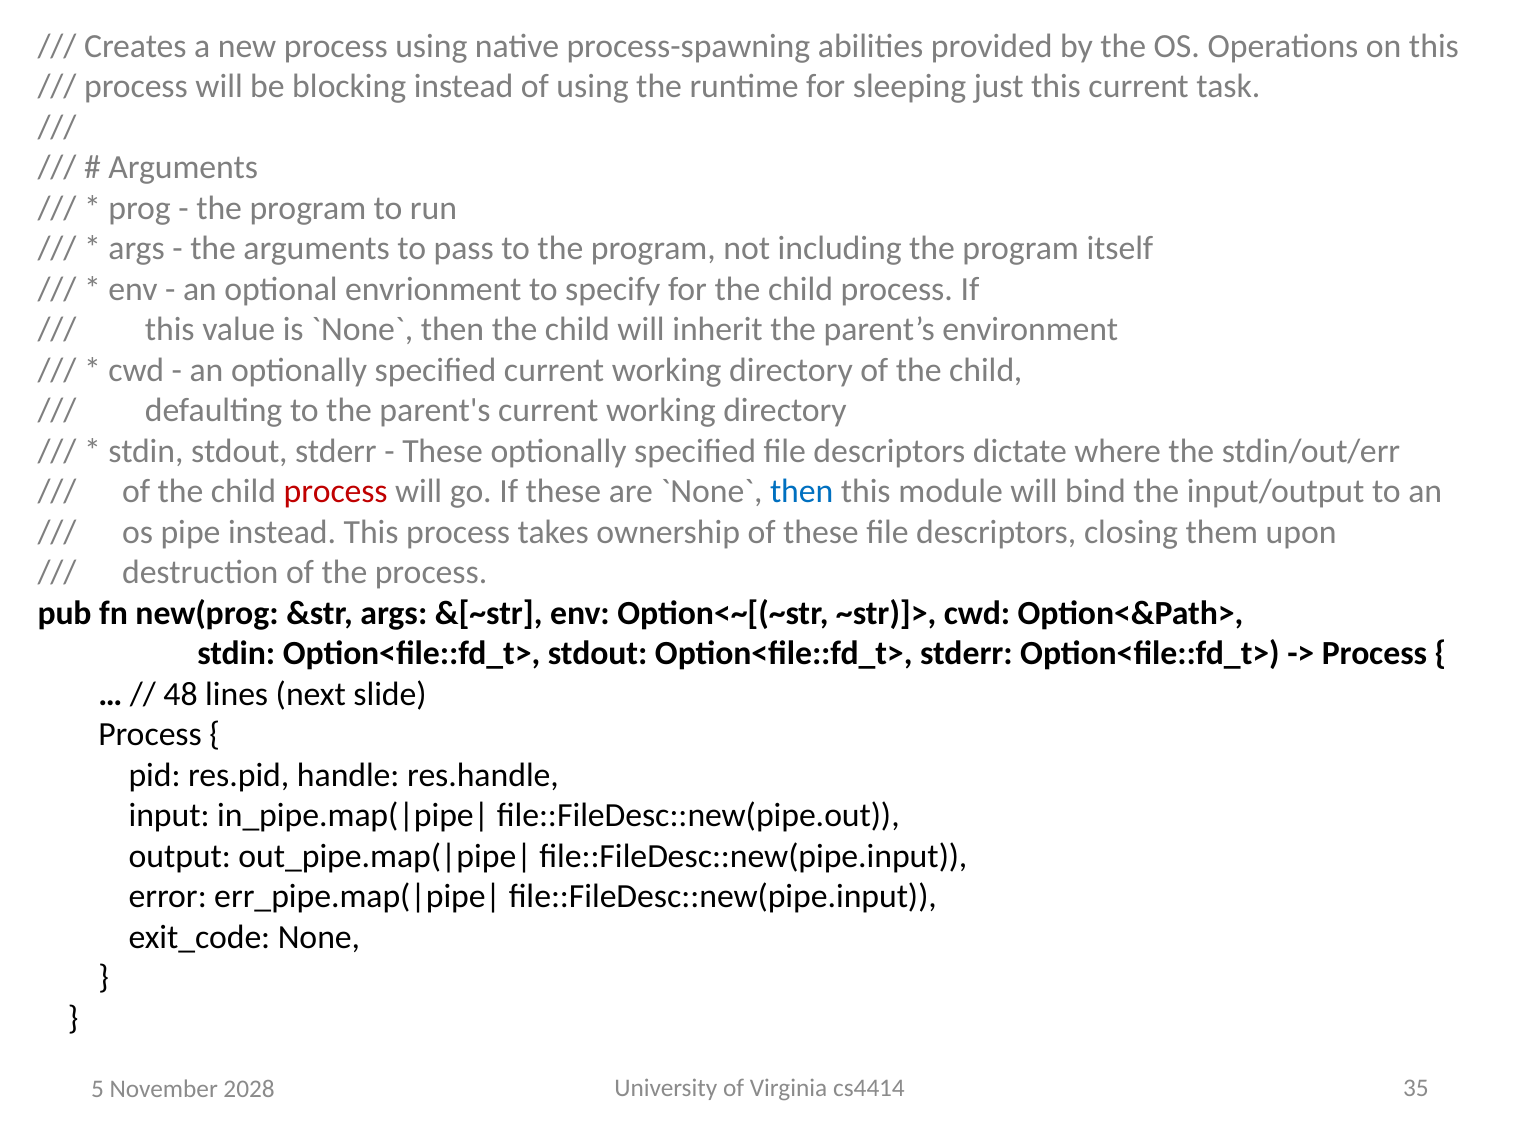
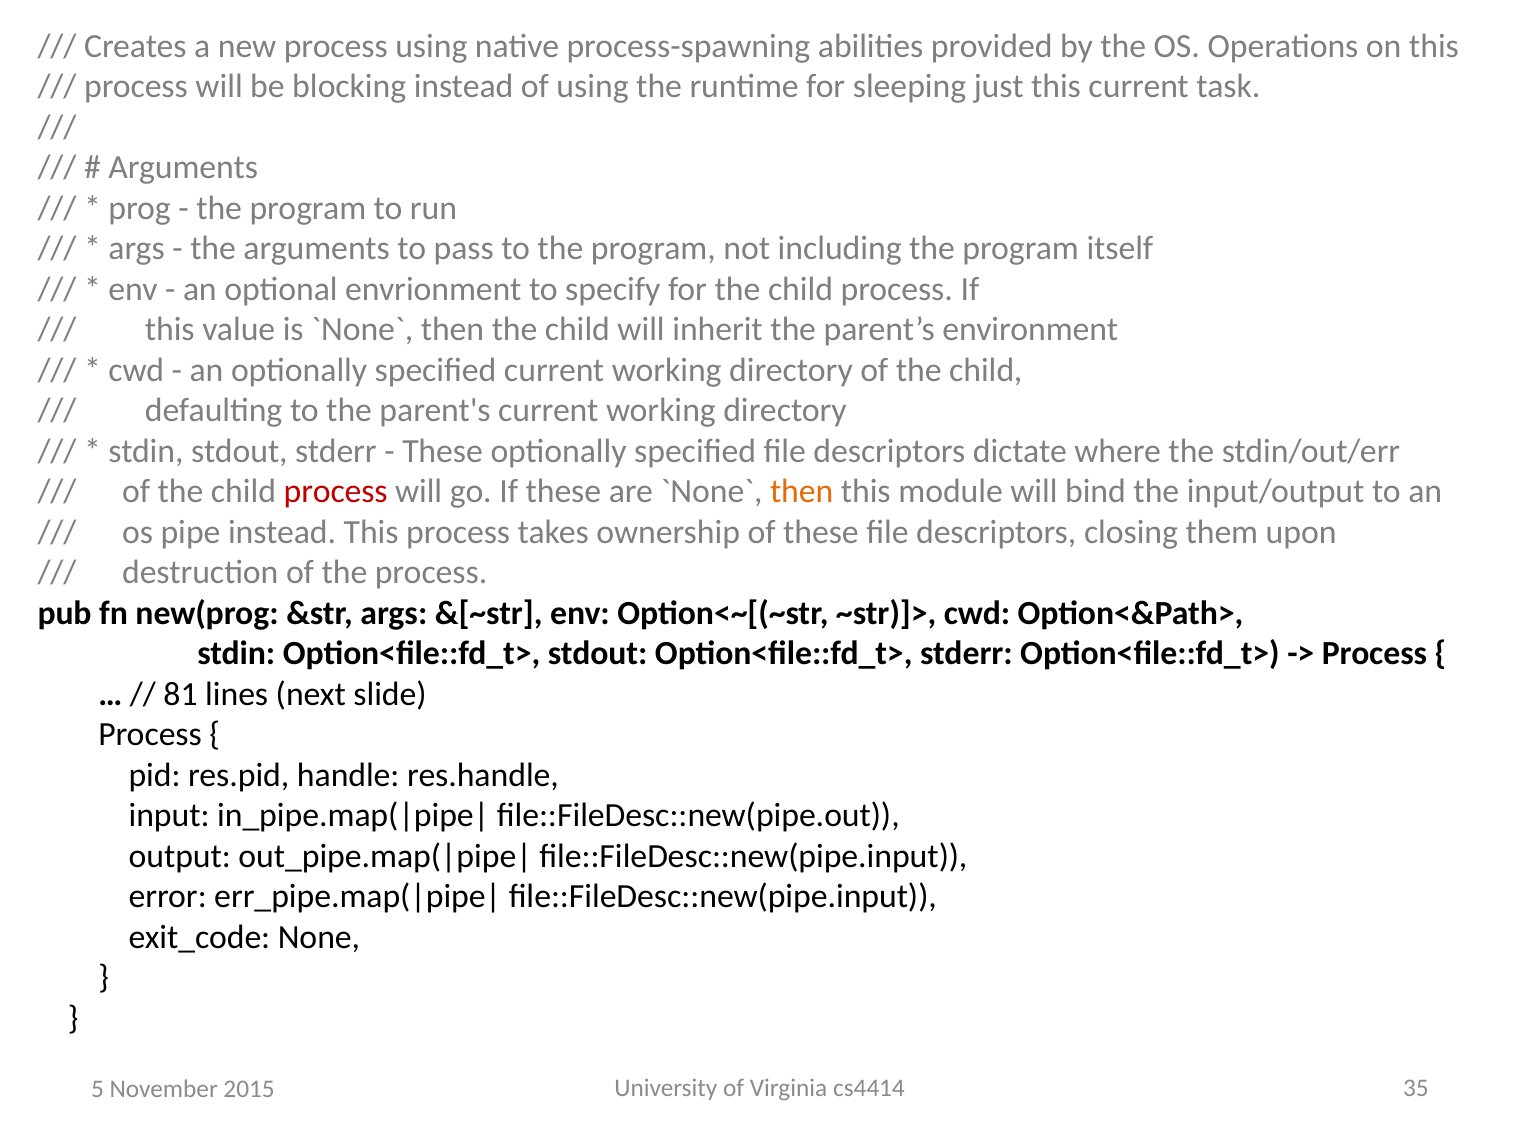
then colour: blue -> orange (802, 492)
48: 48 -> 81 (181, 694)
2028: 2028 -> 2015 (249, 1089)
